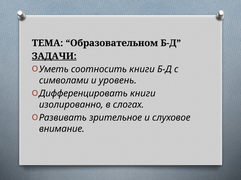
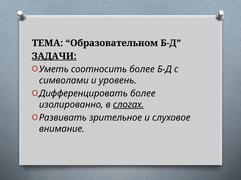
соотносить книги: книги -> более (142, 69)
книги: книги -> более (143, 94)
слогах underline: none -> present (128, 105)
